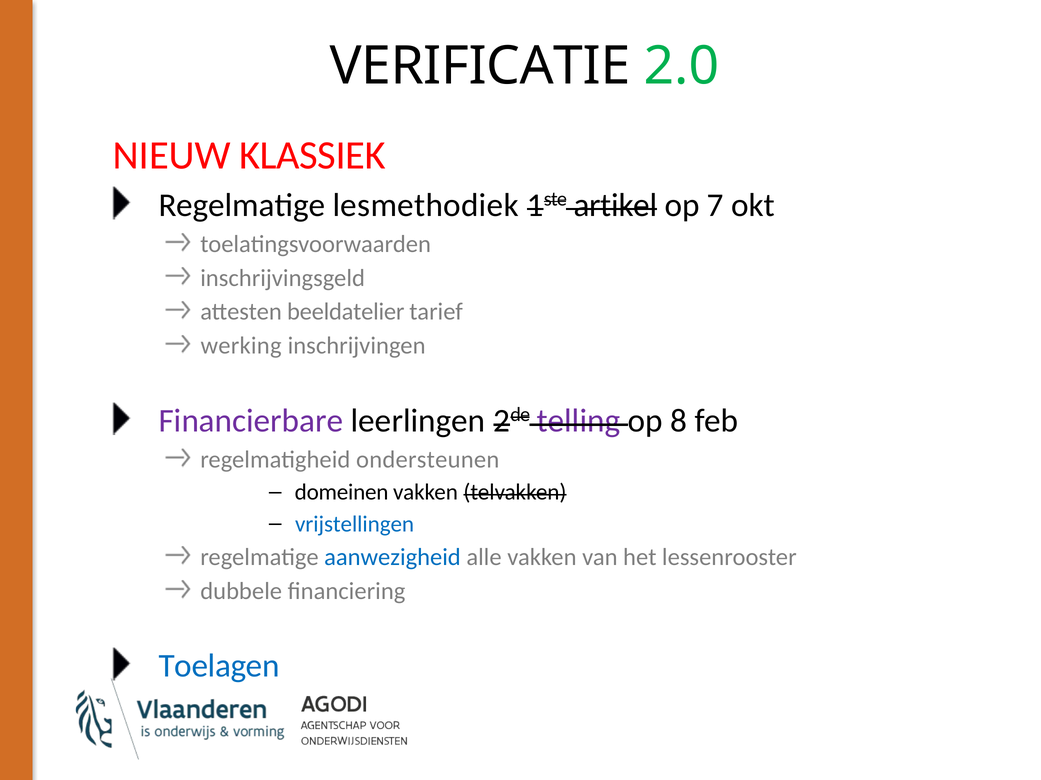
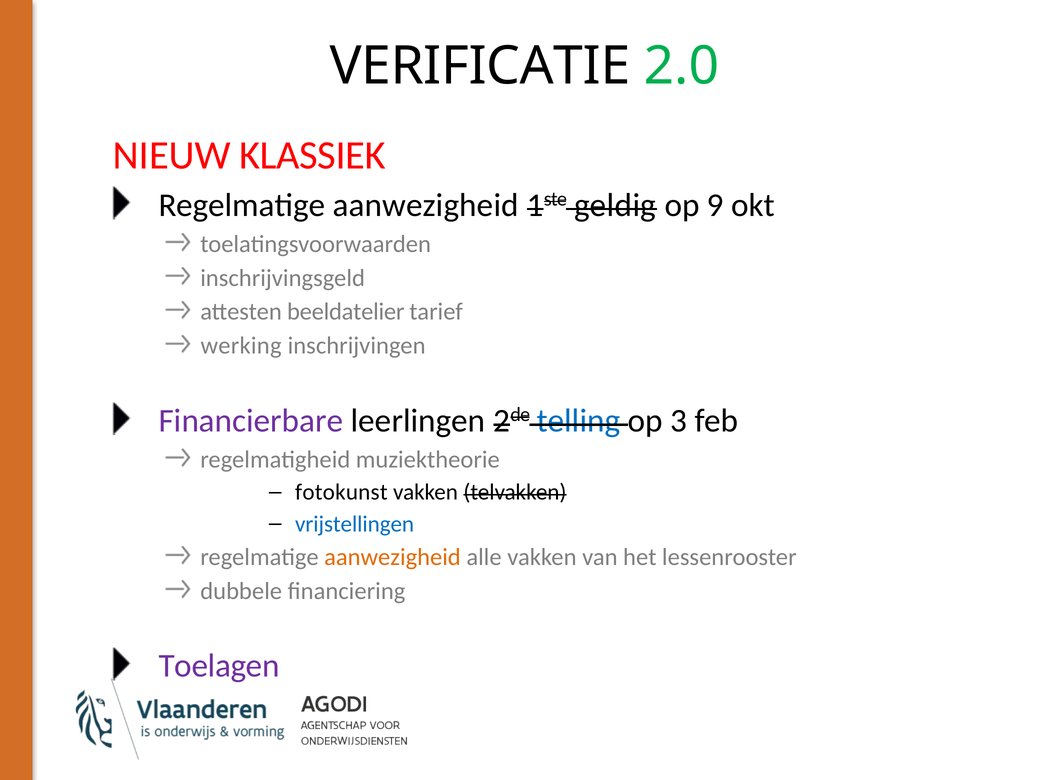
lesmethodiek: lesmethodiek -> aanwezigheid (426, 205)
artikel: artikel -> geldig (615, 205)
7: 7 -> 9 (715, 205)
telling colour: purple -> blue (578, 421)
8: 8 -> 3 (679, 421)
ondersteunen: ondersteunen -> muziektheorie (428, 460)
domeinen: domeinen -> fotokunst (341, 493)
aanwezigheid colour: blue -> orange (392, 558)
Toelagen colour: blue -> purple (219, 667)
